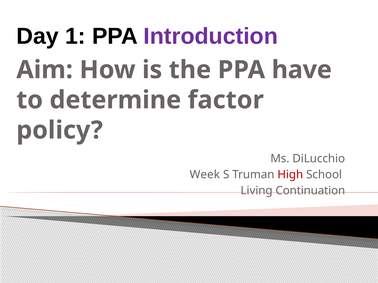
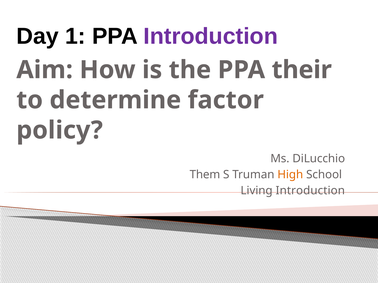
have: have -> their (302, 70)
Week: Week -> Them (205, 175)
High colour: red -> orange (290, 175)
Living Continuation: Continuation -> Introduction (310, 191)
